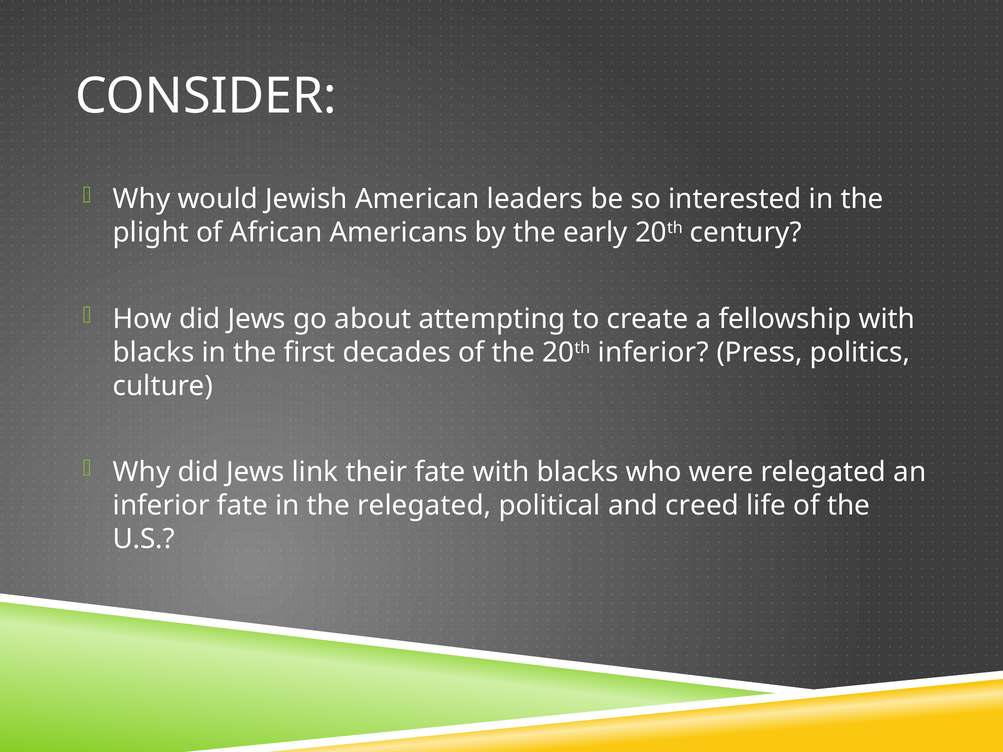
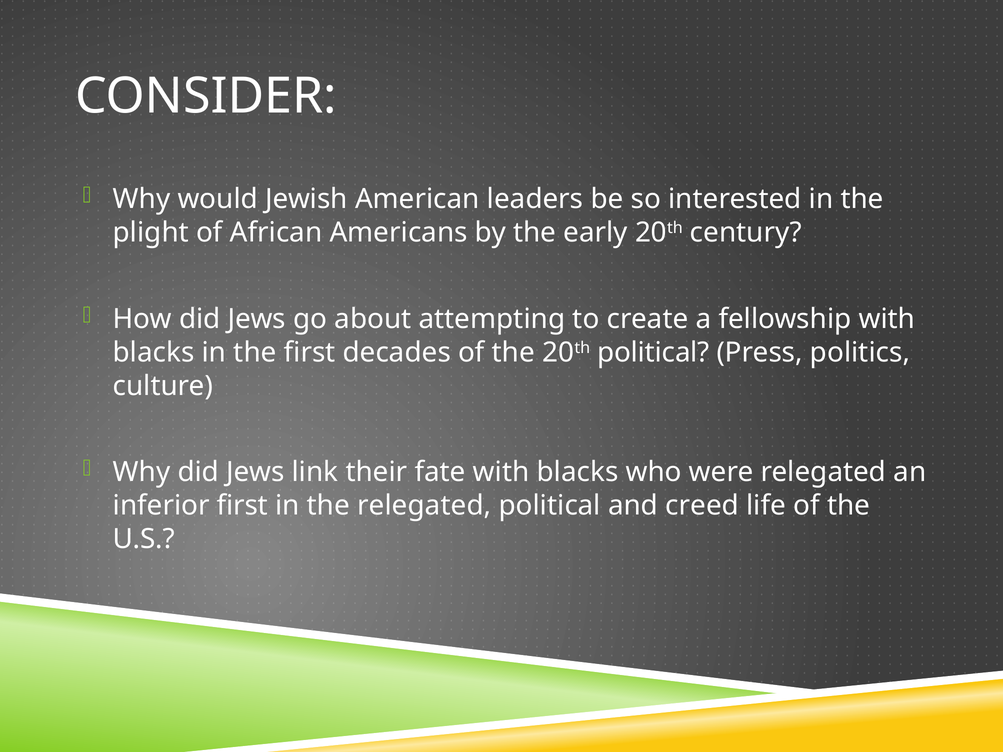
20th inferior: inferior -> political (653, 353)
inferior fate: fate -> first (242, 506)
